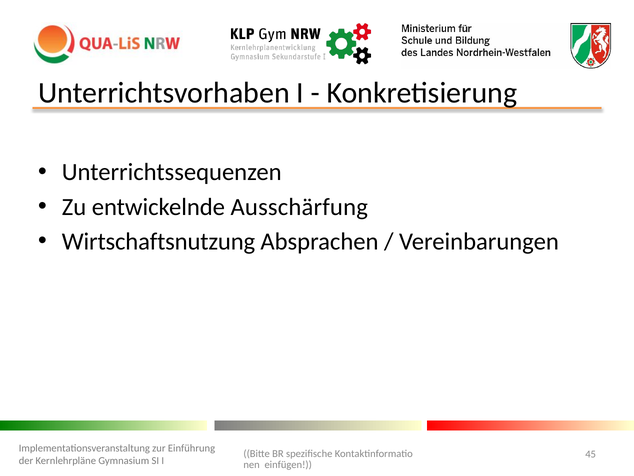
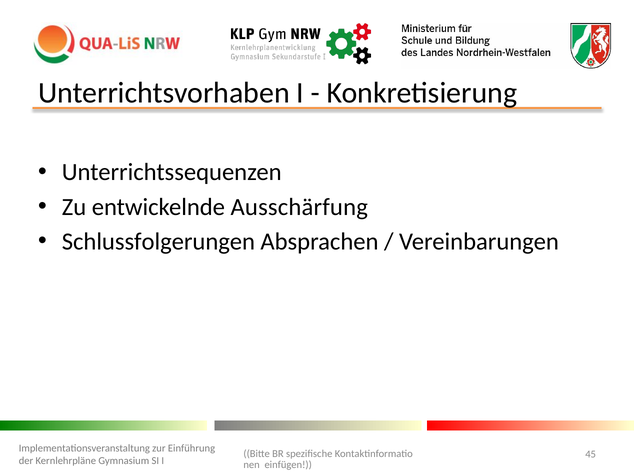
Wirtschaftsnutzung: Wirtschaftsnutzung -> Schlussfolgerungen (158, 241)
